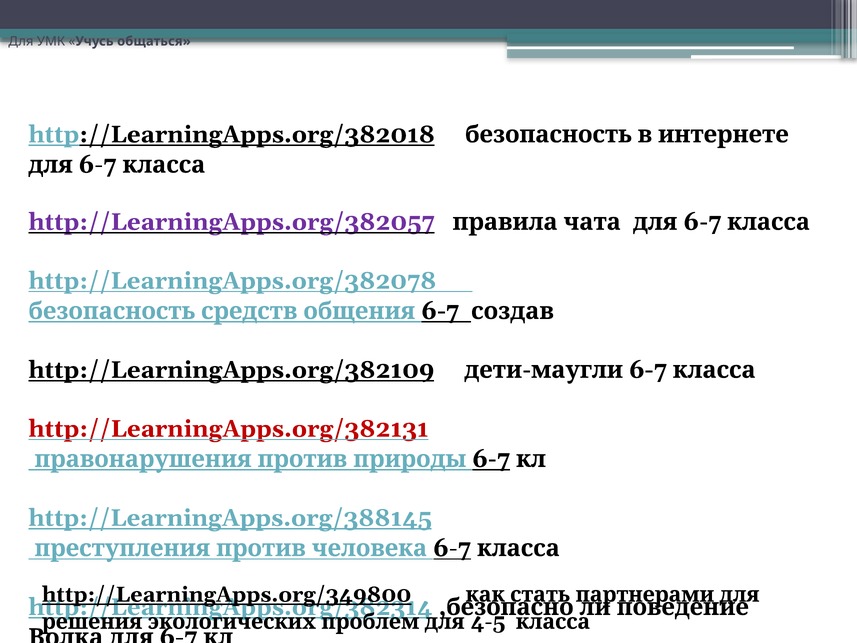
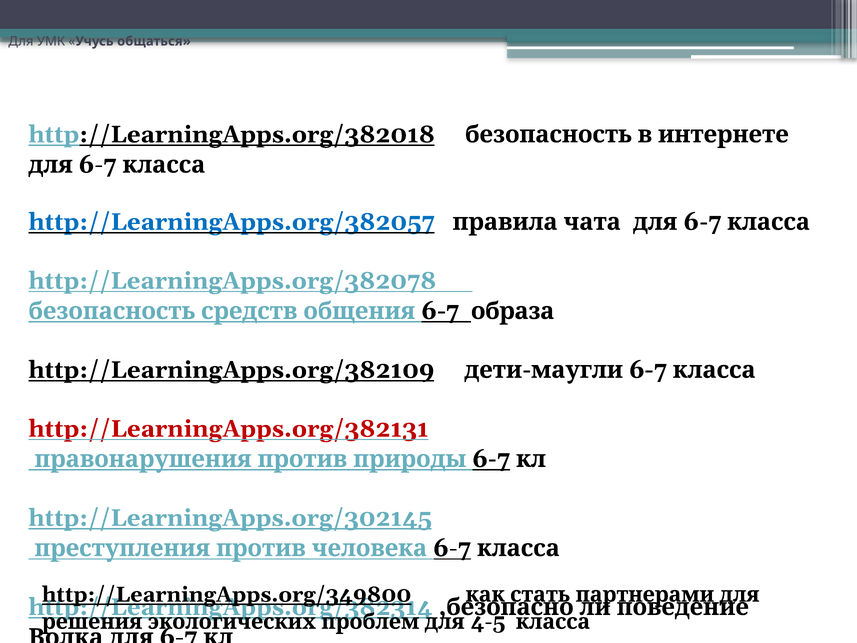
http://LearningApps.org/382057 colour: purple -> blue (232, 222)
создав: создав -> образа (513, 311)
http://LearningApps.org/388145: http://LearningApps.org/388145 -> http://LearningApps.org/302145 (230, 518)
